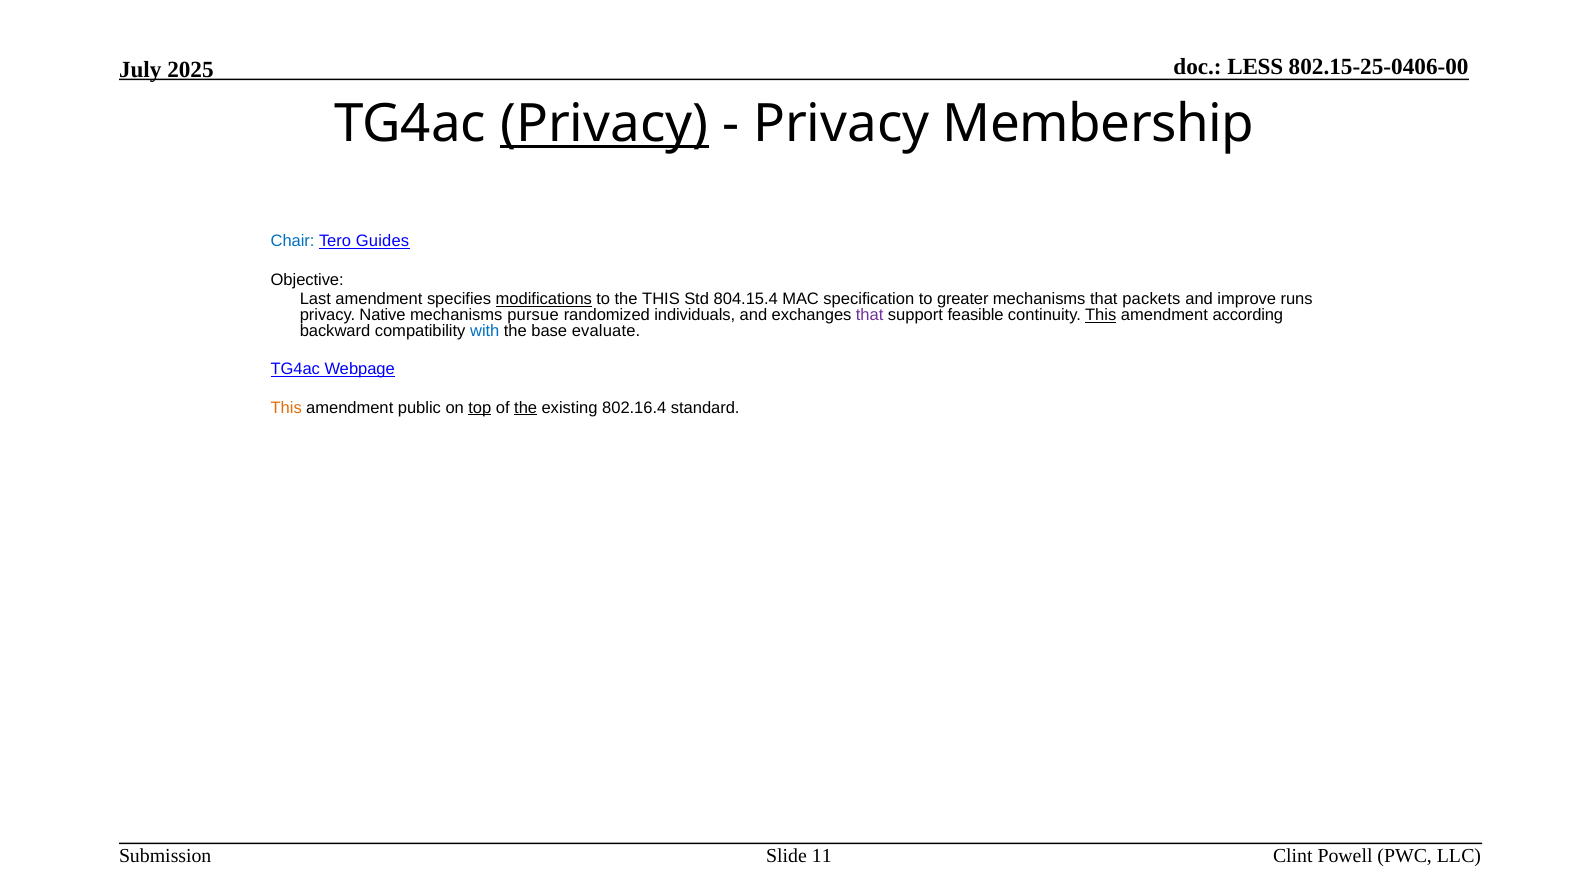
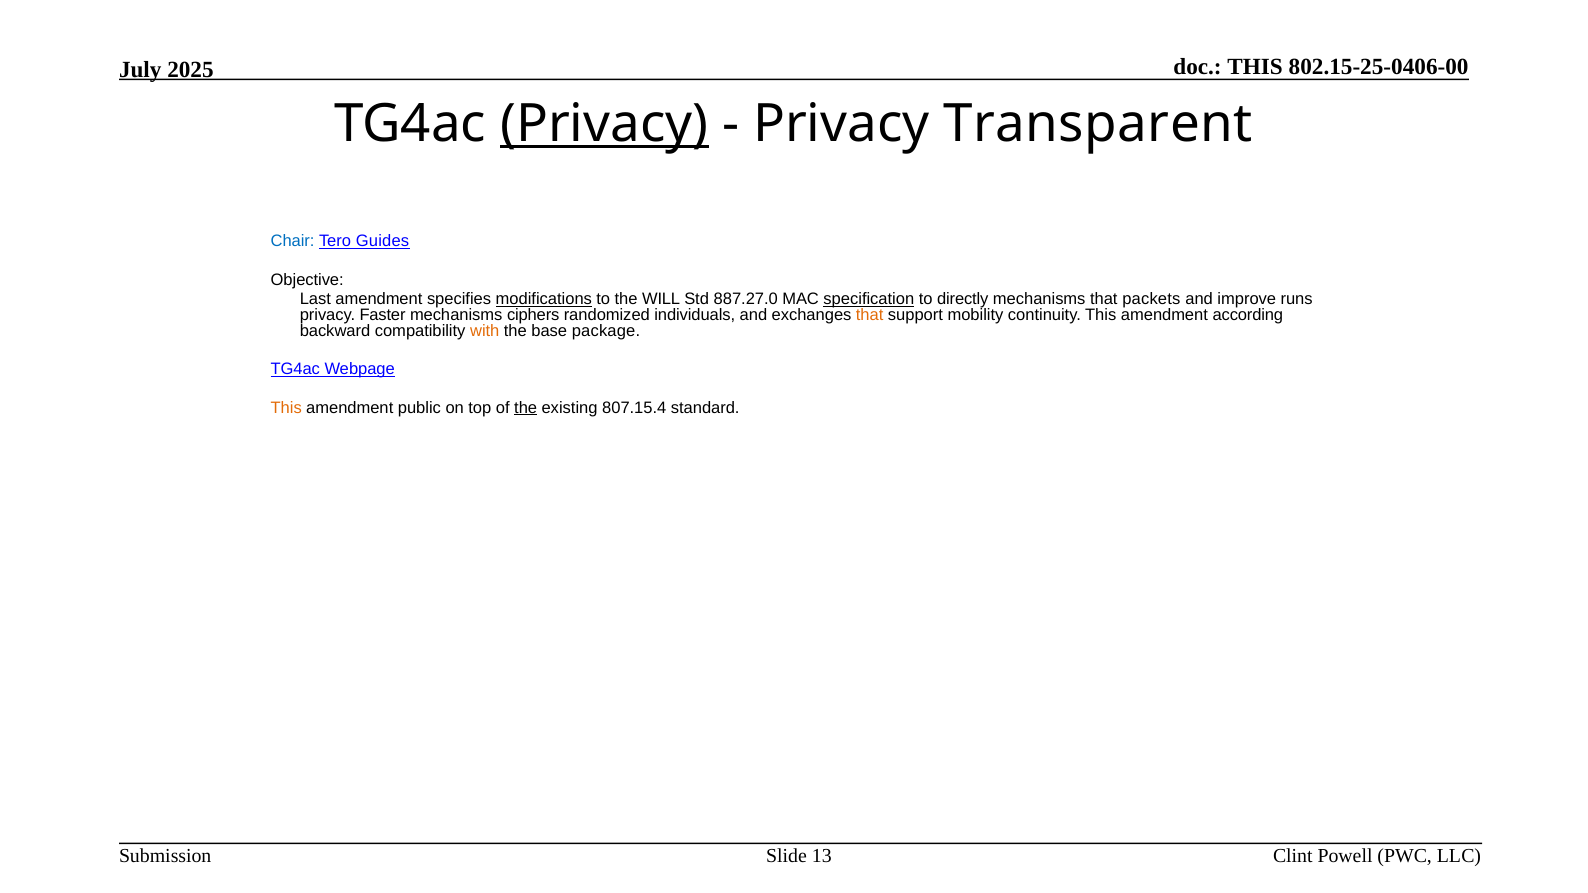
LESS: LESS -> THIS (1255, 67)
Membership: Membership -> Transparent (1098, 124)
the THIS: THIS -> WILL (661, 299)
804.15.4: 804.15.4 -> 887.27.0 (746, 299)
specification underline: none -> present (869, 299)
greater: greater -> directly (963, 299)
Native: Native -> Faster (383, 315)
pursue: pursue -> ciphers (533, 315)
that colour: purple -> orange (870, 315)
feasible: feasible -> mobility (975, 315)
This underline: present -> none (1101, 315)
with colour: blue -> orange (485, 331)
evaluate: evaluate -> package (606, 331)
top underline: present -> none (480, 408)
802.16.4: 802.16.4 -> 807.15.4 (634, 408)
11: 11 -> 13 (822, 857)
